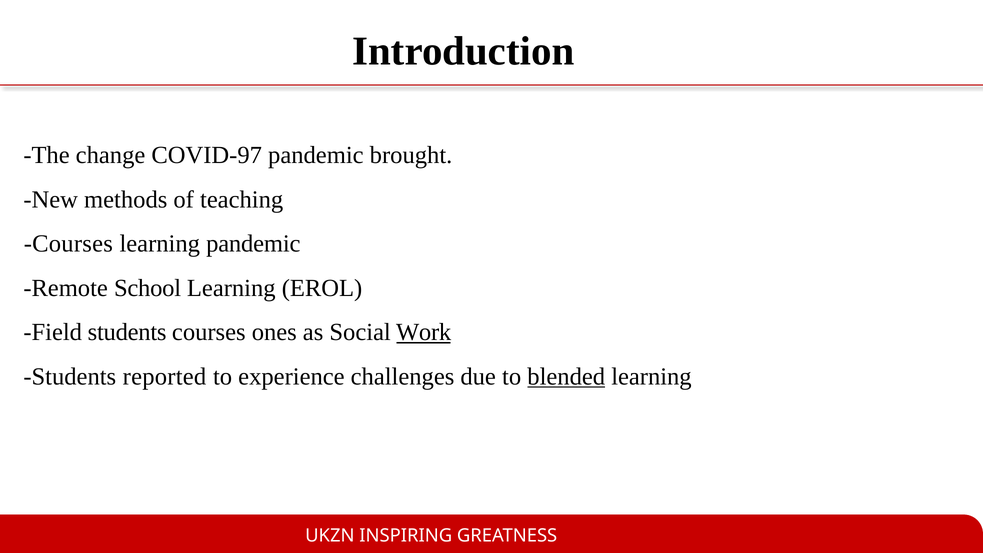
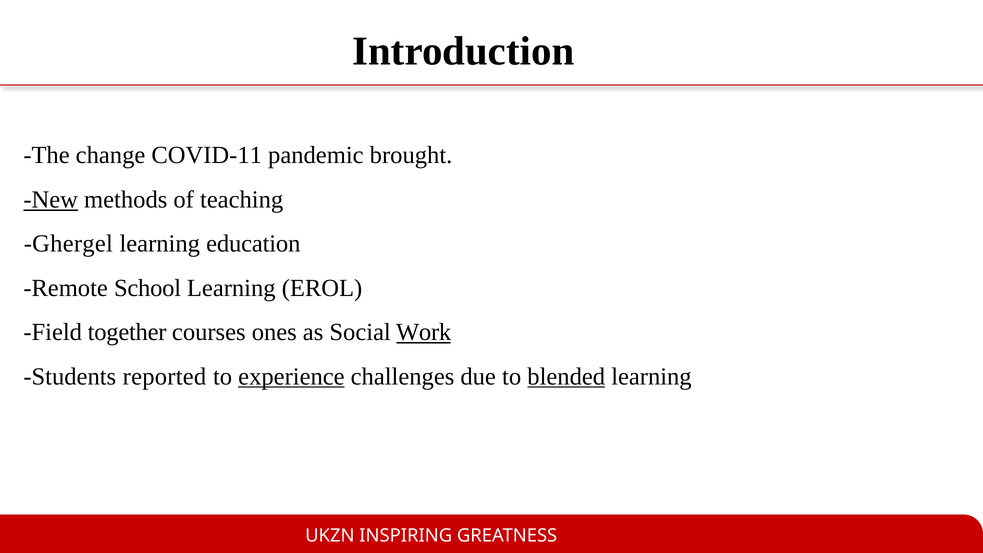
COVID-97: COVID-97 -> COVID-11 (207, 155)
New underline: none -> present (51, 199)
Courses: Courses -> Ghergel (68, 244)
learning pandemic: pandemic -> education (253, 244)
Field students: students -> together (127, 332)
experience underline: none -> present (291, 376)
